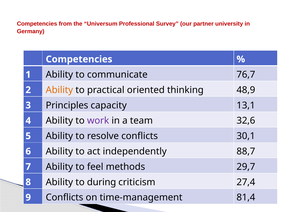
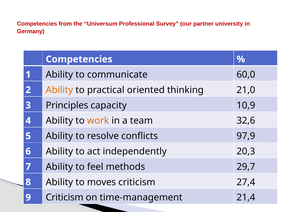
76,7: 76,7 -> 60,0 (246, 75)
48,9: 48,9 -> 21,0 (246, 90)
13,1: 13,1 -> 10,9 (246, 105)
work colour: purple -> orange (98, 121)
30,1: 30,1 -> 97,9 (246, 136)
88,7: 88,7 -> 20,3 (246, 152)
during: during -> moves (102, 182)
9 Conflicts: Conflicts -> Criticism (65, 198)
81,4: 81,4 -> 21,4 (246, 198)
